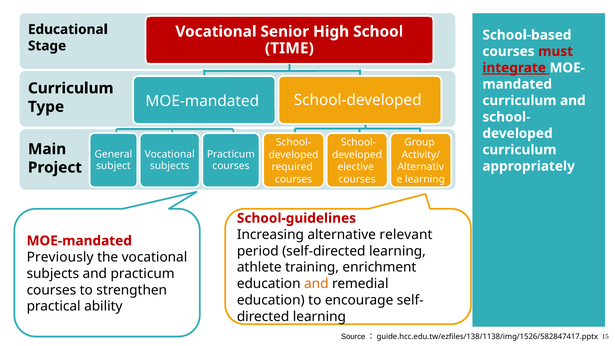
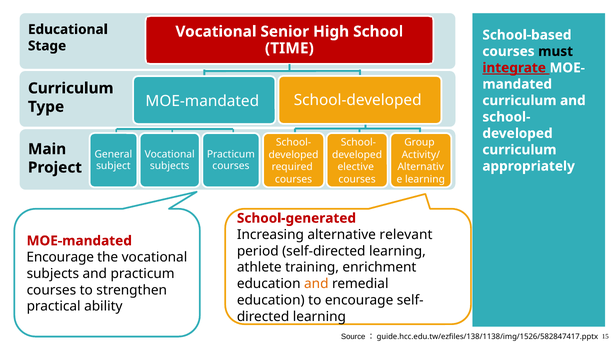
must colour: red -> black (556, 51)
School-guidelines: School-guidelines -> School-generated (296, 218)
Previously: Previously -> Encourage (60, 257)
